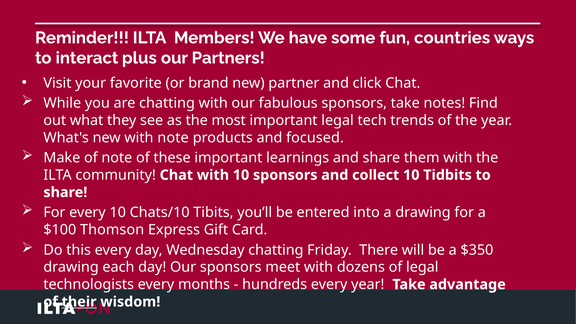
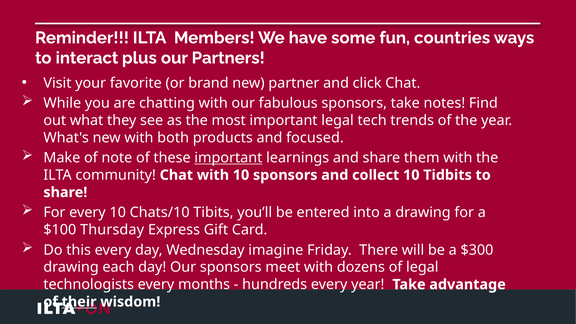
with note: note -> both (173, 138)
important underline: none -> present (228, 158)
Thomson: Thomson -> Thursday (112, 230)
Wednesday chatting: chatting -> imagine (276, 250)
$350: $350 -> $300 (477, 250)
